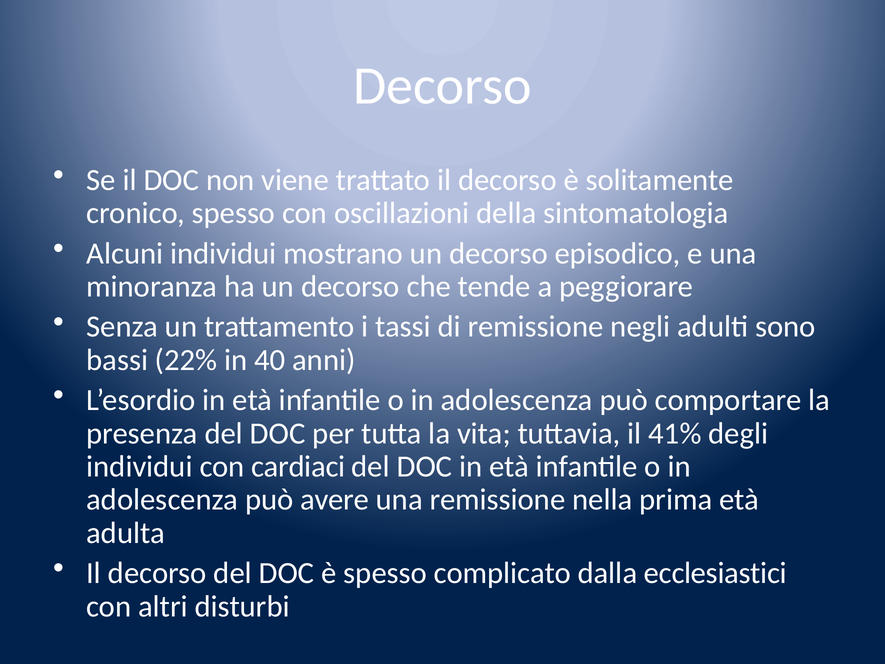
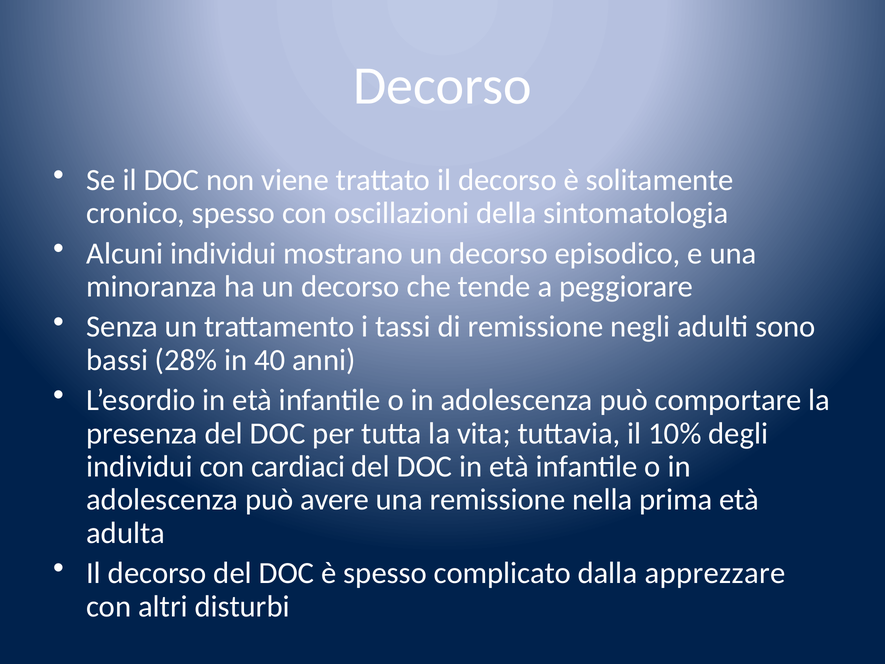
22%: 22% -> 28% (186, 360)
41%: 41% -> 10% (675, 433)
ecclesiastici: ecclesiastici -> apprezzare (715, 573)
